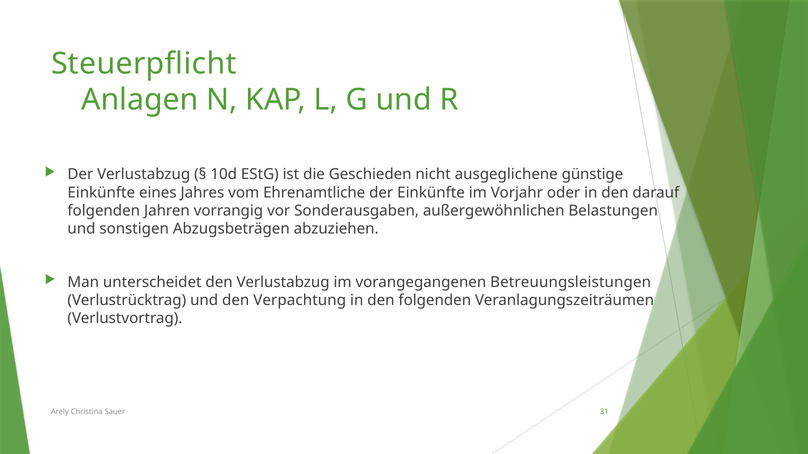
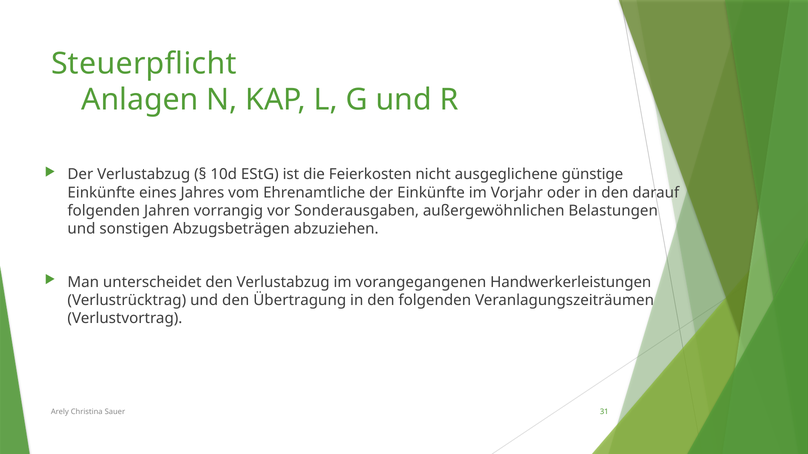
Geschieden: Geschieden -> Feierkosten (370, 175)
Betreuungsleistungen: Betreuungsleistungen -> Handwerkerleistungen (571, 282)
Verpachtung: Verpachtung -> Übertragung (300, 301)
